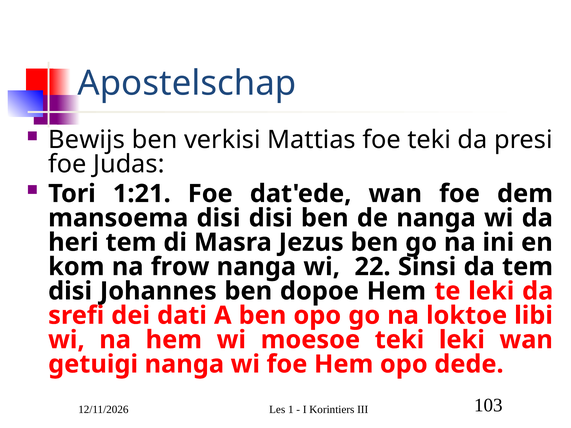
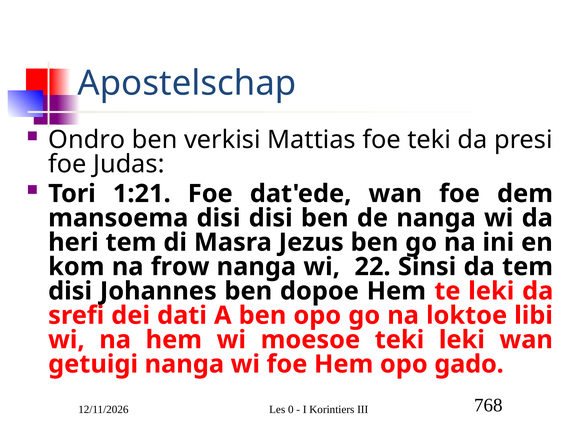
Bewijs: Bewijs -> Ondro (87, 140)
dede: dede -> gado (469, 364)
1: 1 -> 0 (291, 410)
103: 103 -> 768 (488, 405)
